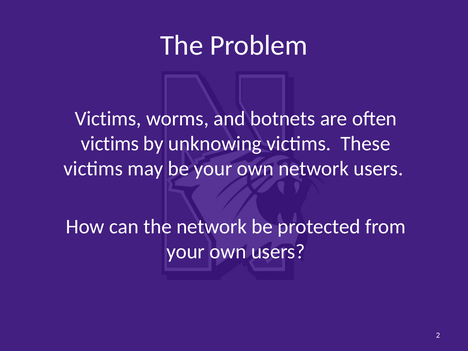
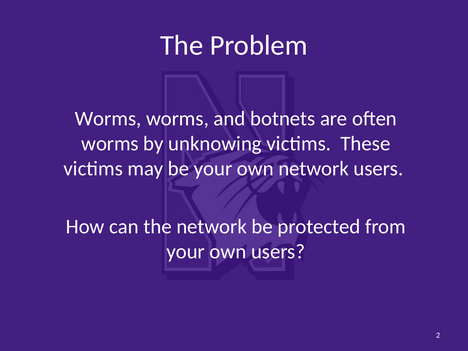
Victims: Victims -> Worms (108, 119)
victims: victims -> worms (110, 144)
